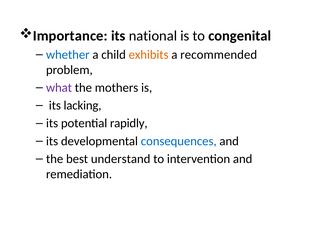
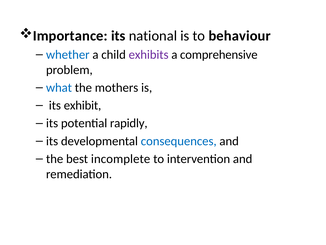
congenital: congenital -> behaviour (240, 36)
exhibits colour: orange -> purple (149, 55)
recommended: recommended -> comprehensive (219, 55)
what colour: purple -> blue (59, 87)
lacking: lacking -> exhibit (83, 105)
understand: understand -> incomplete (121, 159)
